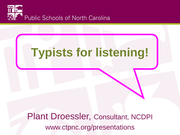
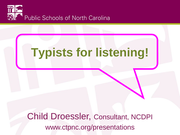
Plant: Plant -> Child (38, 116)
